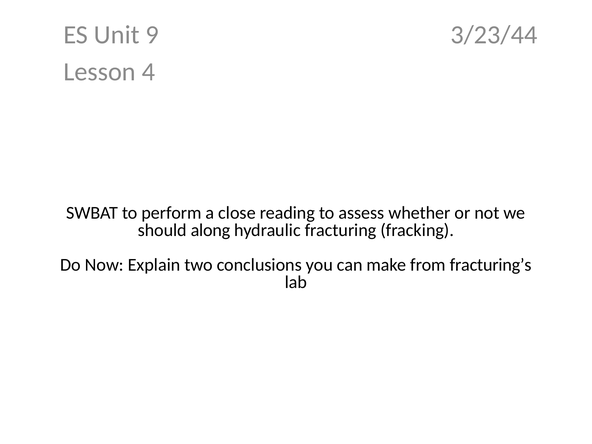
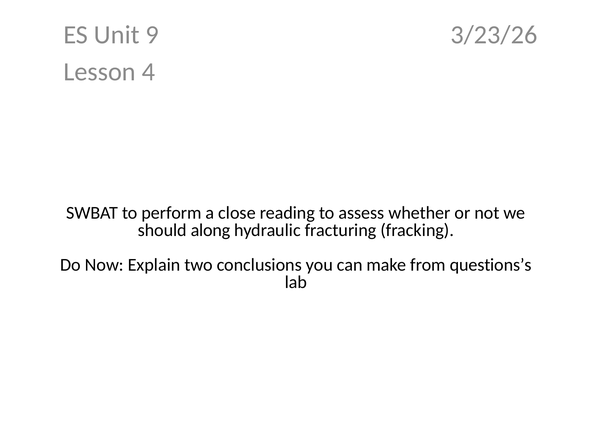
3/23/44: 3/23/44 -> 3/23/26 (494, 35)
fracturing’s: fracturing’s -> questions’s (491, 265)
